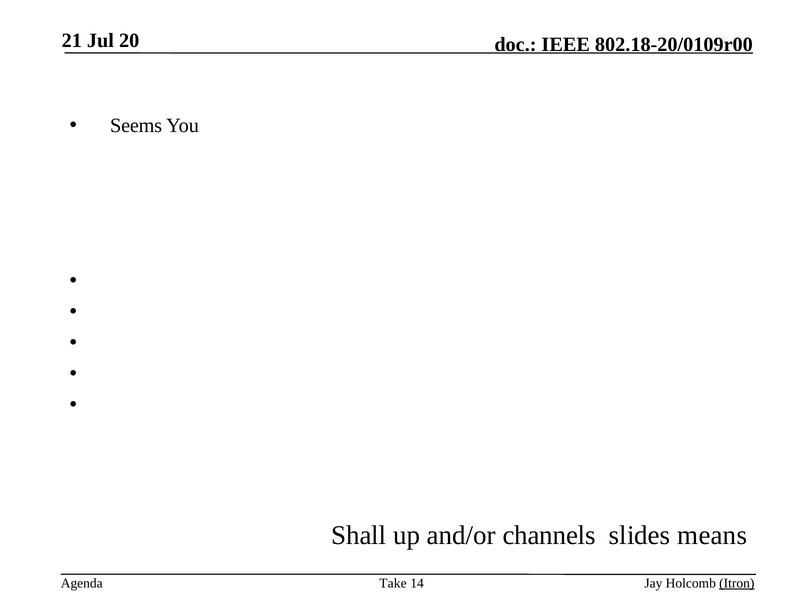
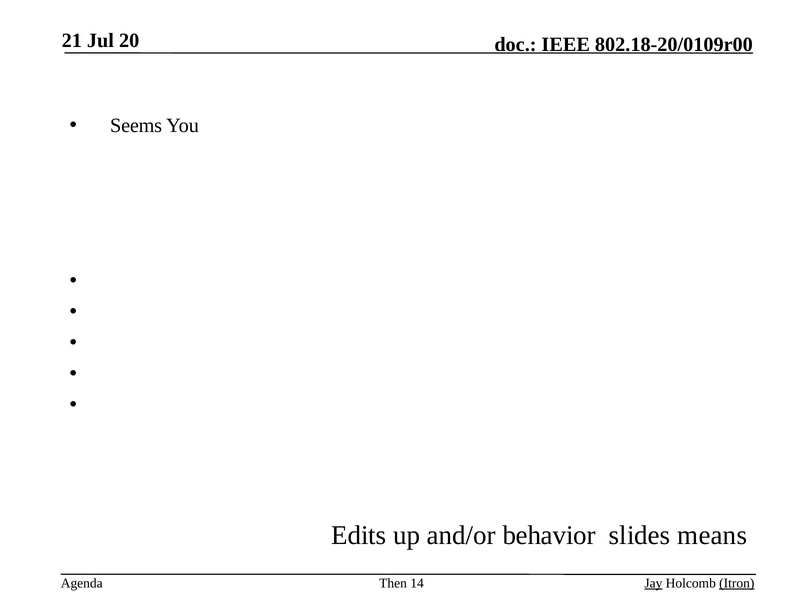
Shall: Shall -> Edits (359, 535)
channels: channels -> behavior (549, 535)
Take: Take -> Then (393, 583)
Jay underline: none -> present (653, 583)
